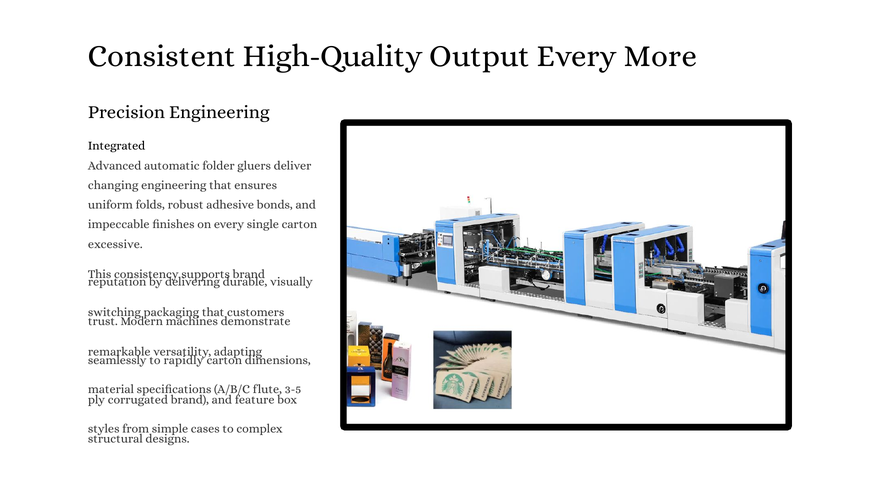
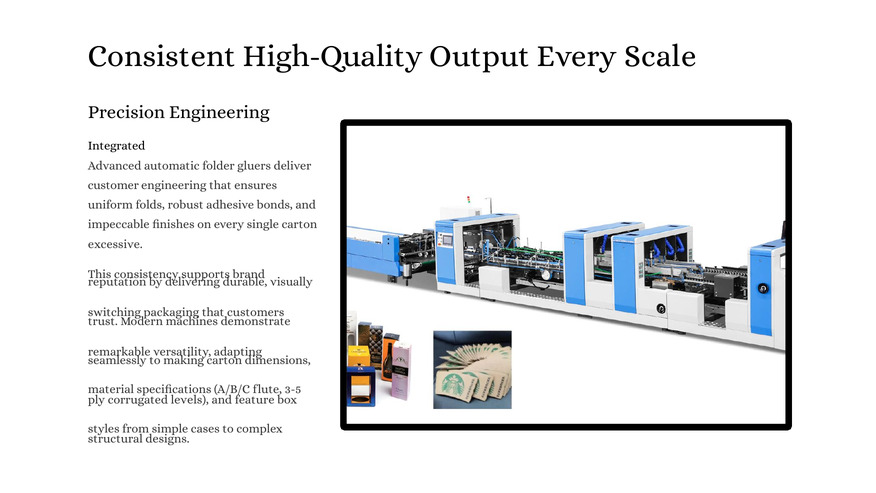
More: More -> Scale (660, 56)
changing: changing -> customer (113, 185)
rapidly: rapidly -> making (184, 360)
corrugated brand: brand -> levels (190, 399)
